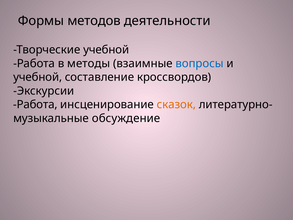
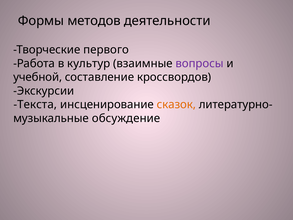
Творческие учебной: учебной -> первого (106, 50)
методы: методы -> культур (89, 63)
вопросы colour: blue -> purple (200, 63)
Работа: Работа -> Текста (35, 104)
